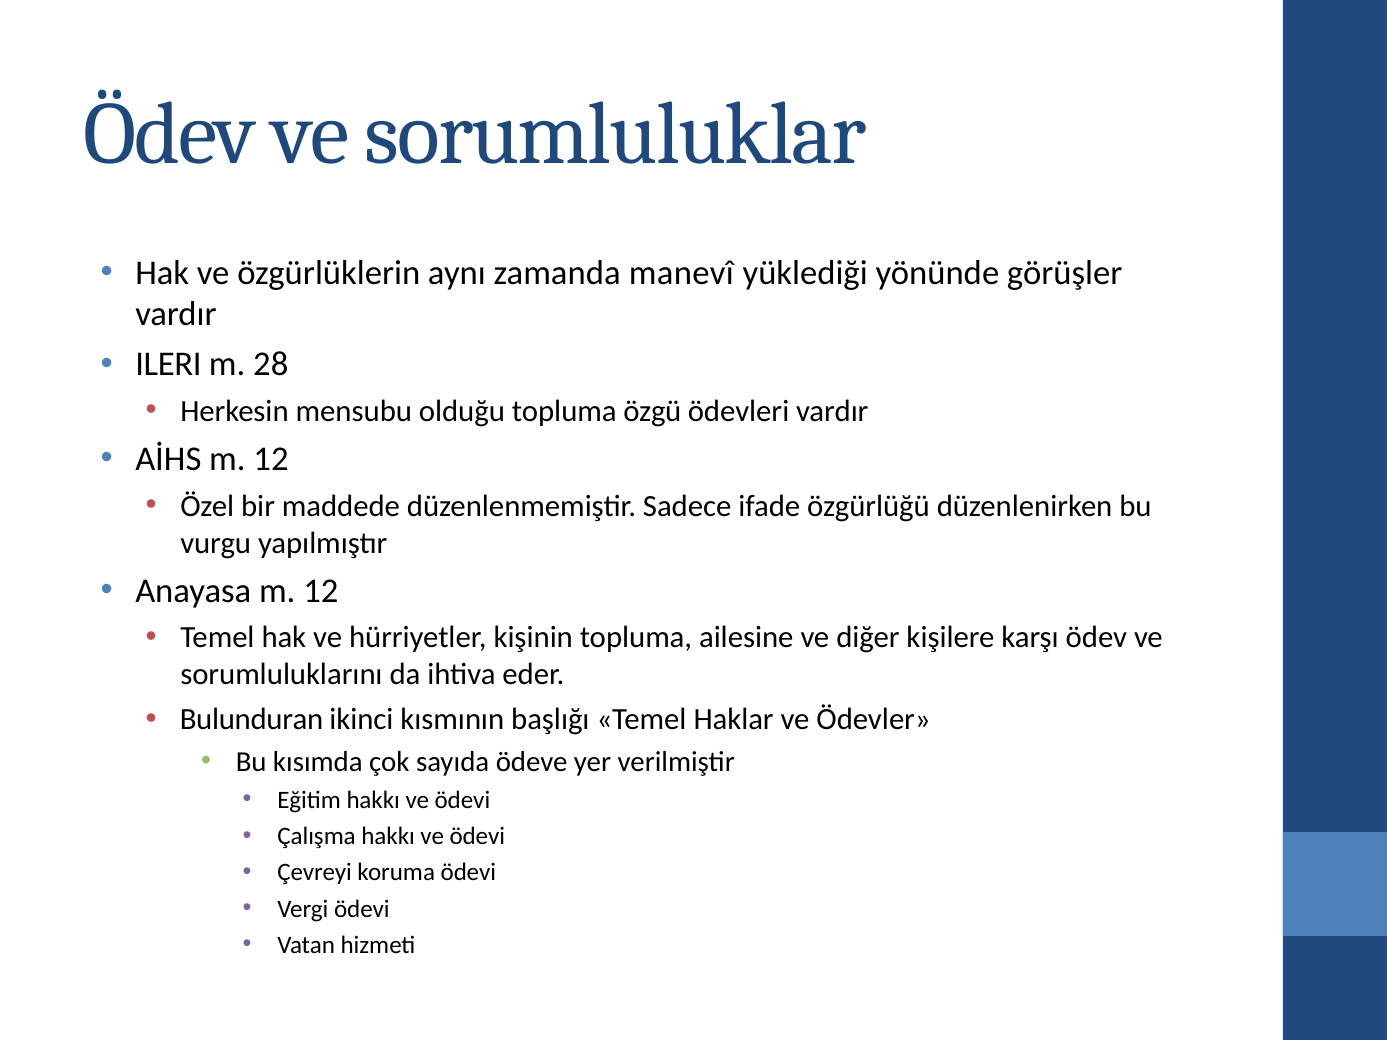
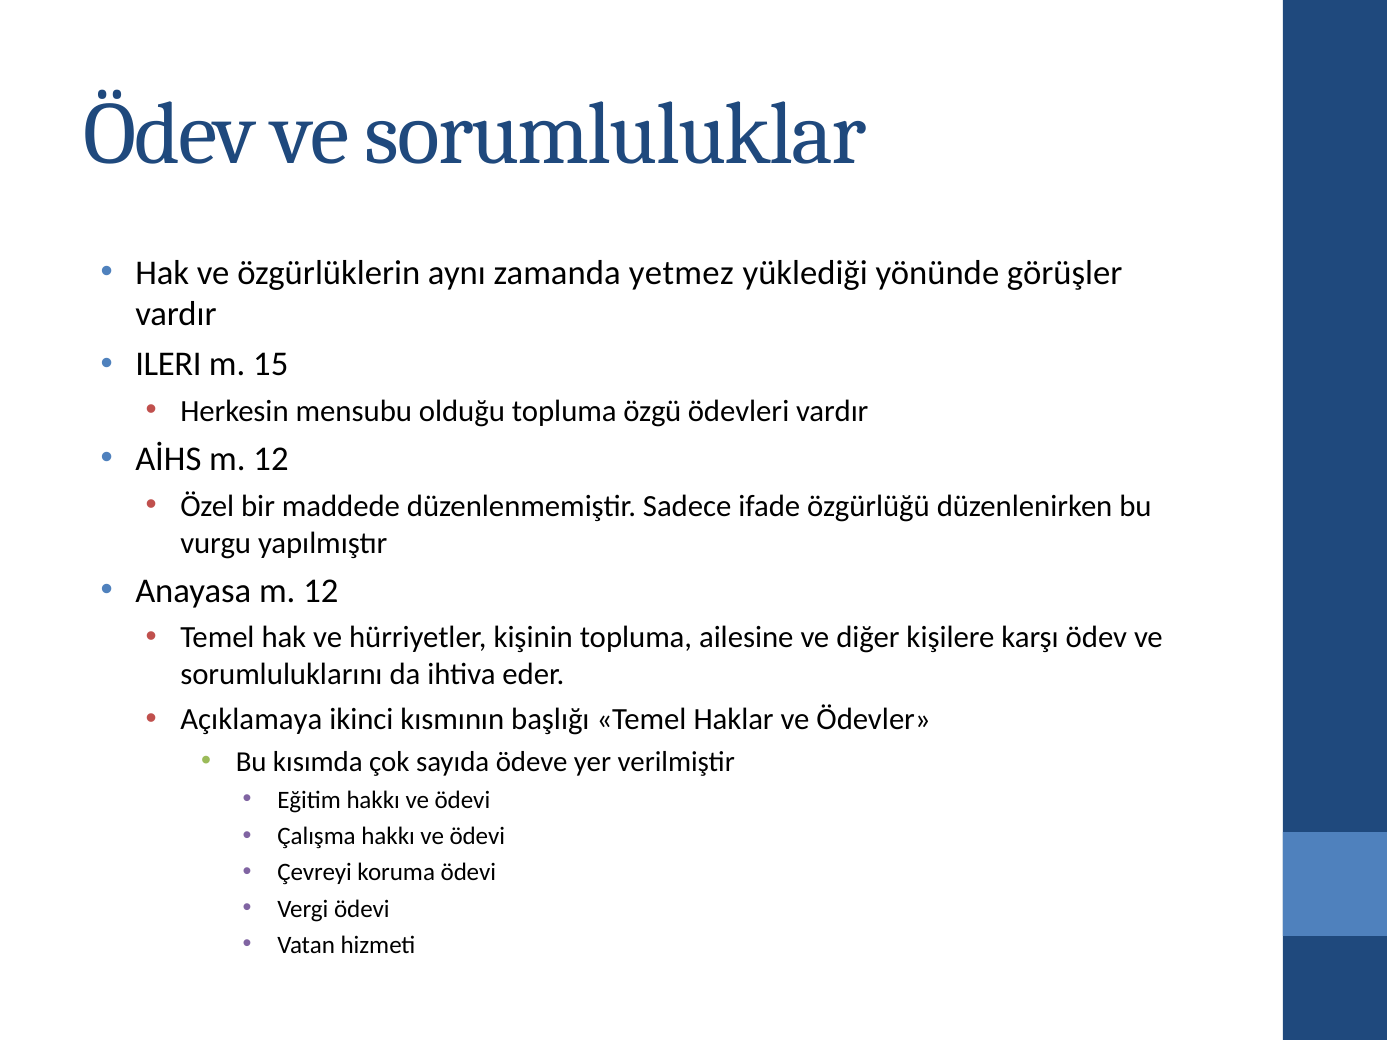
manevî: manevî -> yetmez (681, 273)
28: 28 -> 15 (271, 365)
Bulunduran: Bulunduran -> Açıklamaya (251, 719)
